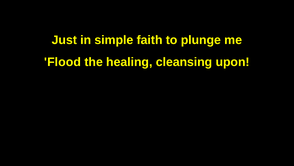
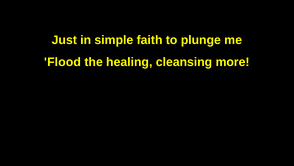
upon: upon -> more (233, 62)
